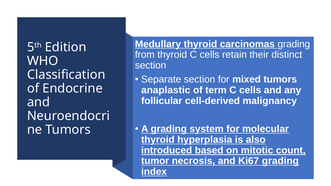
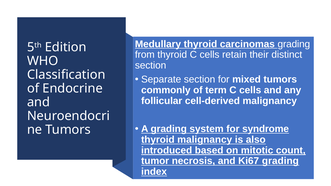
anaplastic: anaplastic -> commonly (166, 90)
molecular: molecular -> syndrome (266, 129)
thyroid hyperplasia: hyperplasia -> malignancy (205, 140)
